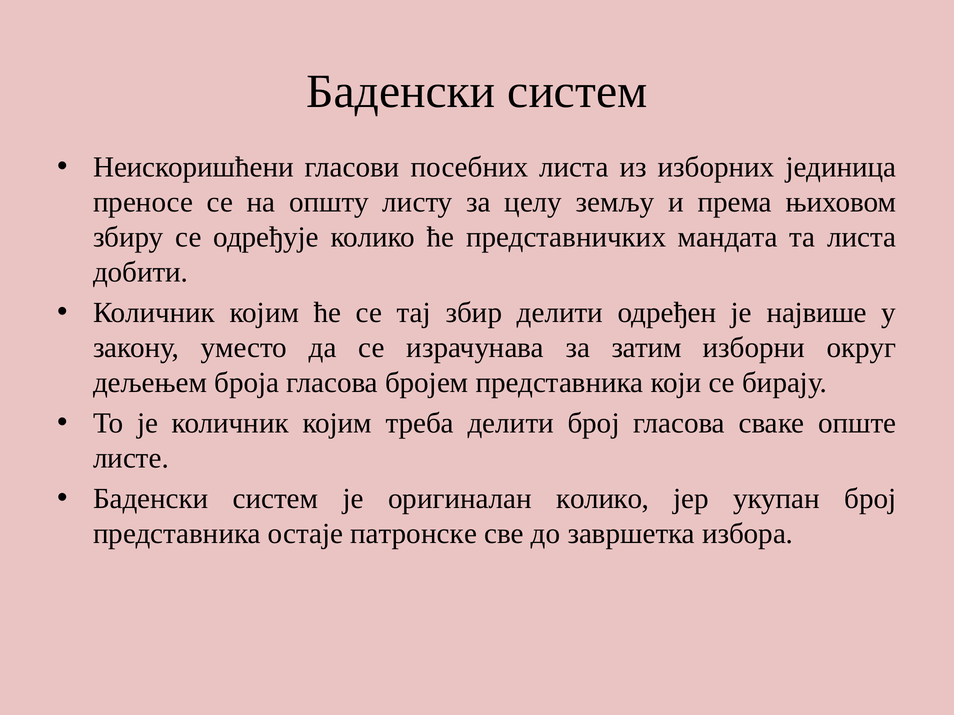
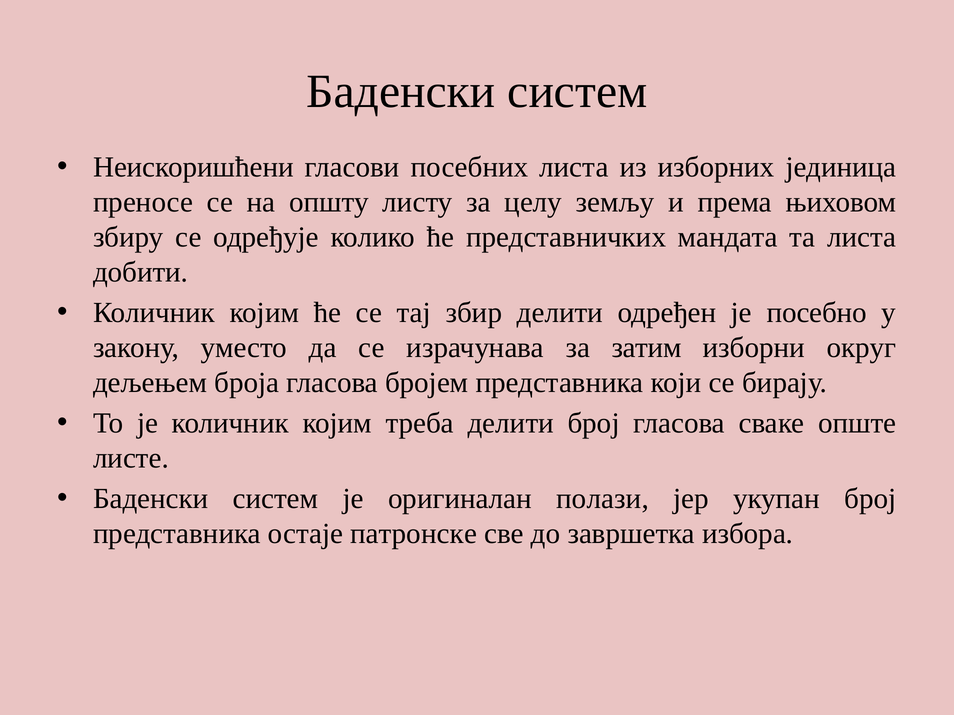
највише: највише -> посебно (817, 313)
оригиналан колико: колико -> полази (603, 499)
